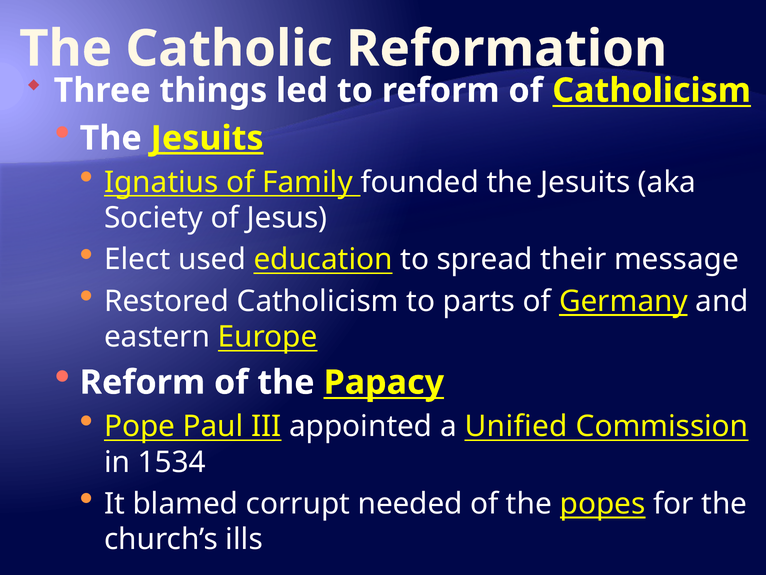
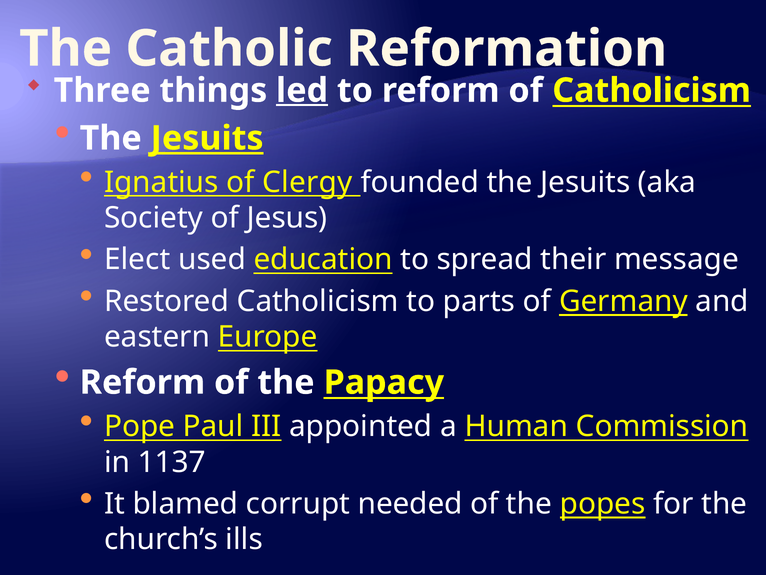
led underline: none -> present (302, 90)
Family: Family -> Clergy (307, 182)
Unified: Unified -> Human (516, 426)
1534: 1534 -> 1137 (172, 462)
